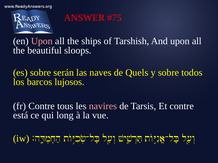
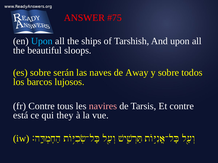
Upon colour: pink -> light blue (42, 41)
Quels: Quels -> Away (137, 73)
long: long -> they (65, 116)
